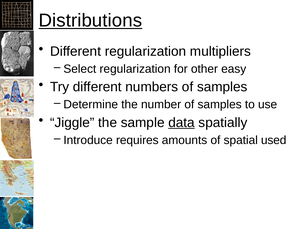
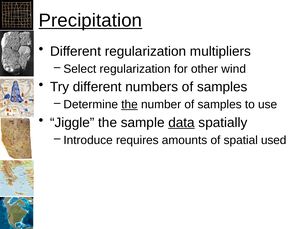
Distributions: Distributions -> Precipitation (90, 20)
easy: easy -> wind (234, 69)
the underline: none -> present (130, 104)
